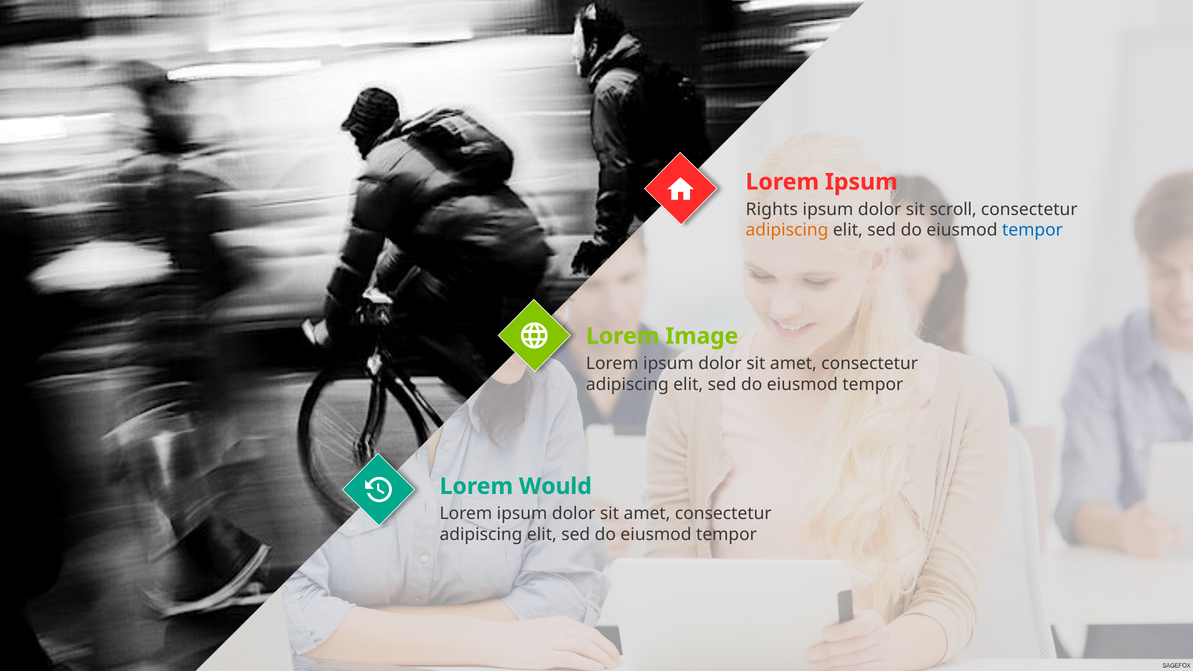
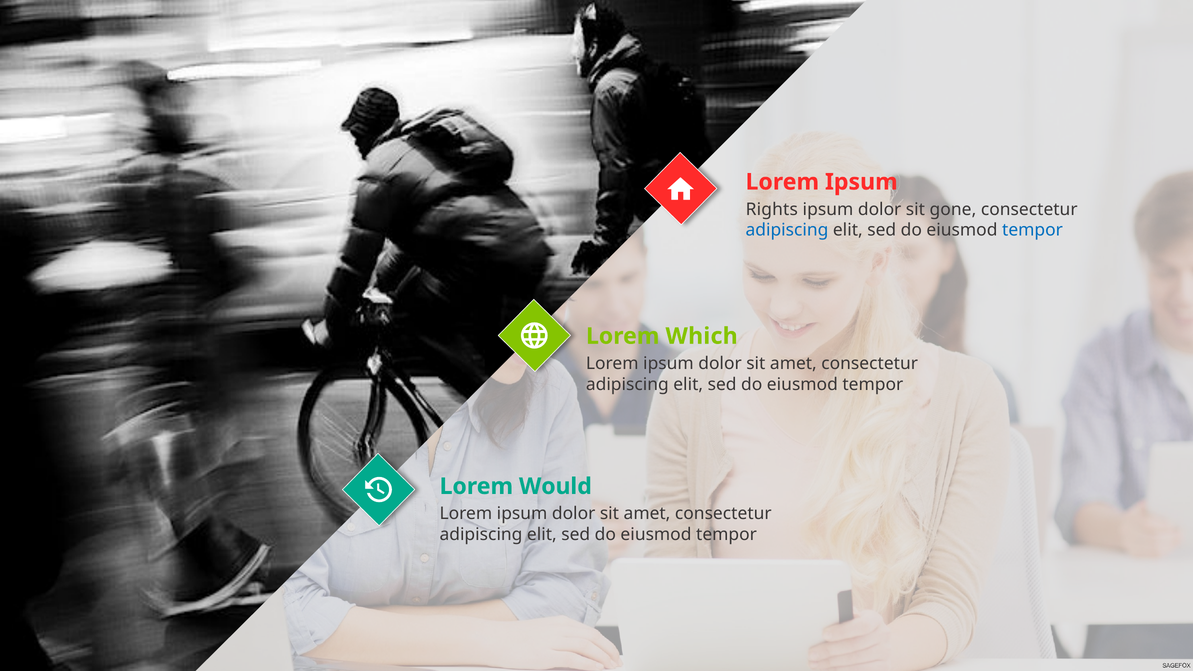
scroll: scroll -> gone (953, 209)
adipiscing colour: orange -> blue (787, 230)
Image: Image -> Which (702, 336)
